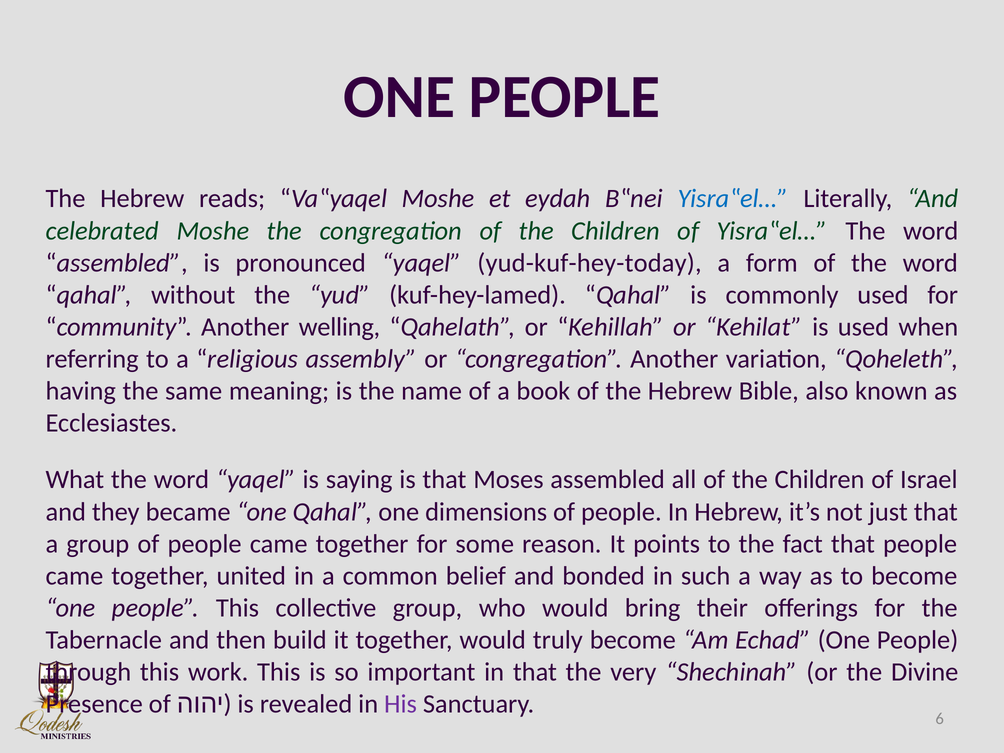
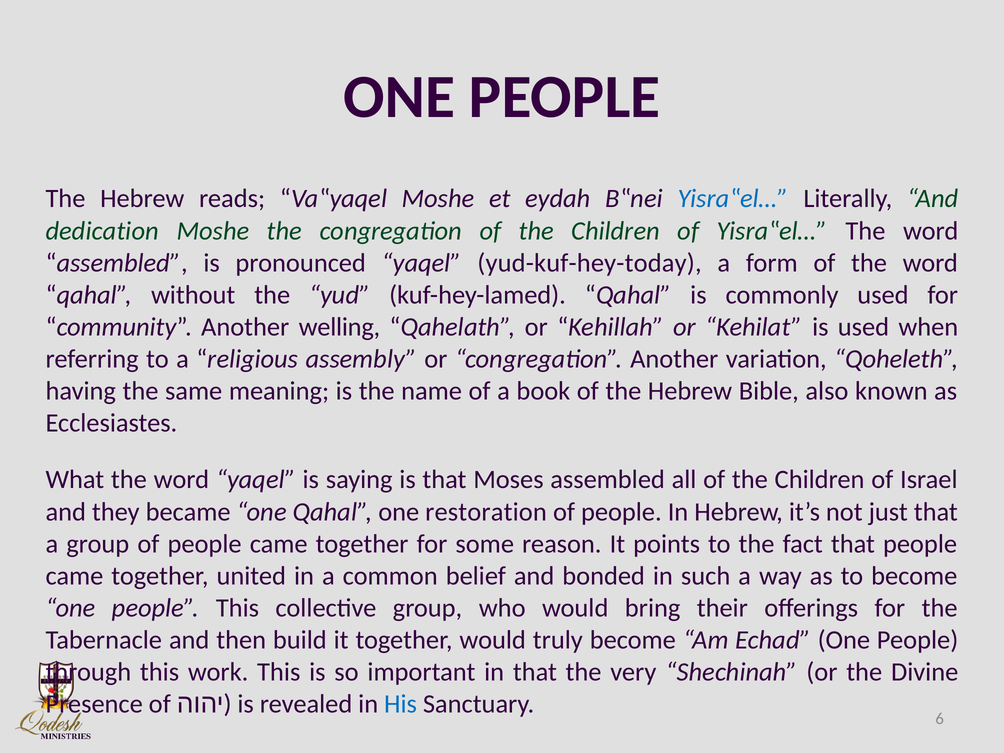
celebrated: celebrated -> dedication (102, 231)
dimensions: dimensions -> restoration (486, 512)
His colour: purple -> blue (401, 704)
